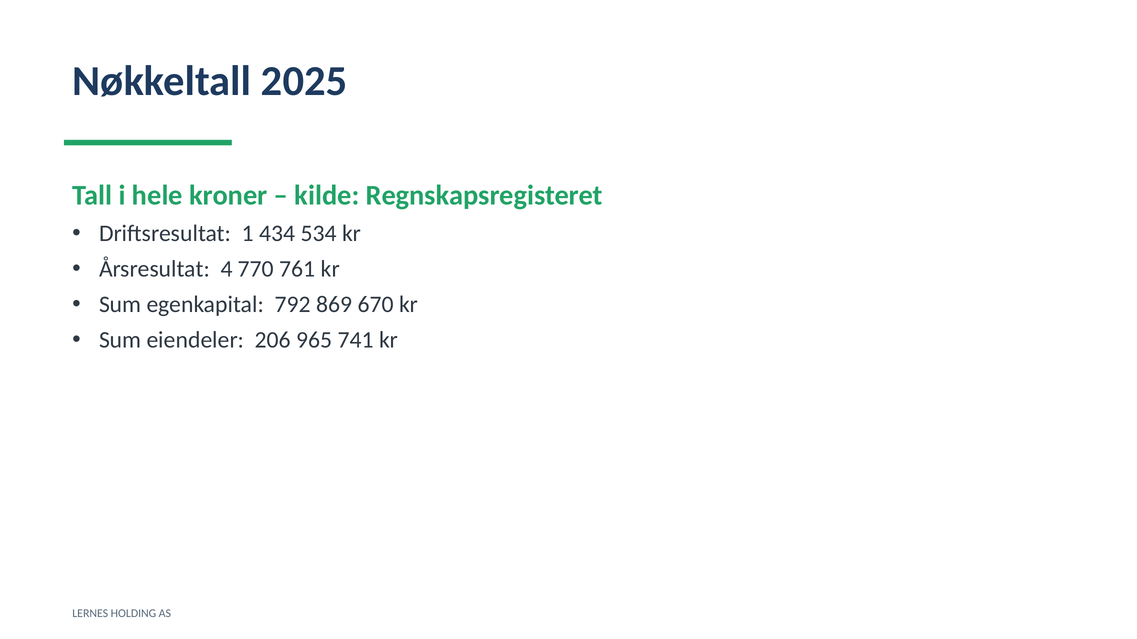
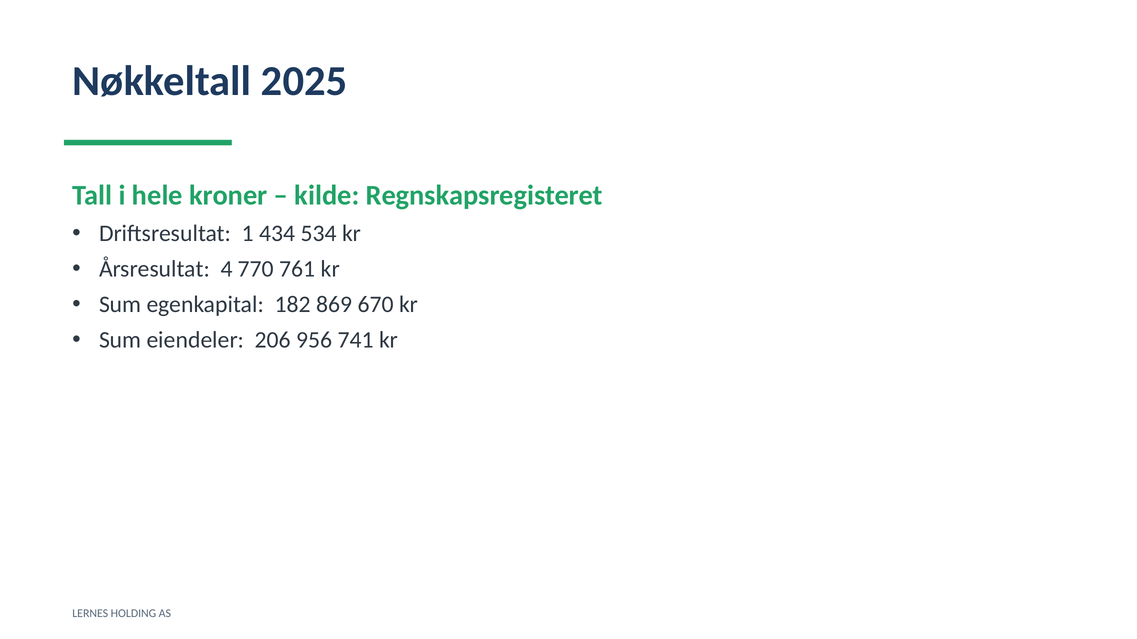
792: 792 -> 182 (293, 305)
965: 965 -> 956 (314, 340)
